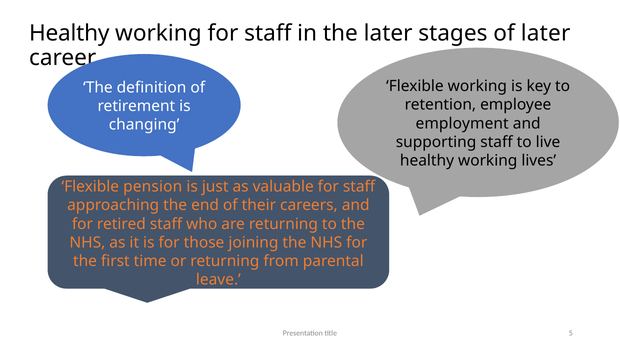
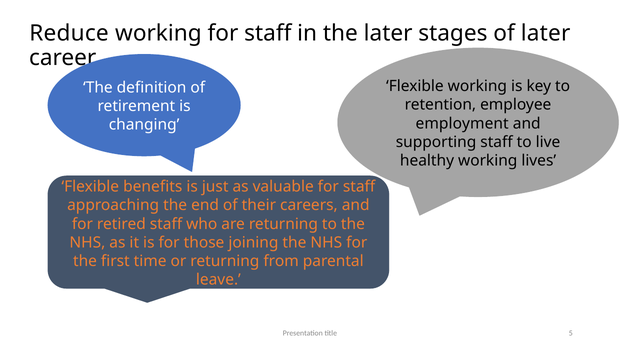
Healthy: Healthy -> Reduce (69, 33)
pension: pension -> benefits (153, 187)
